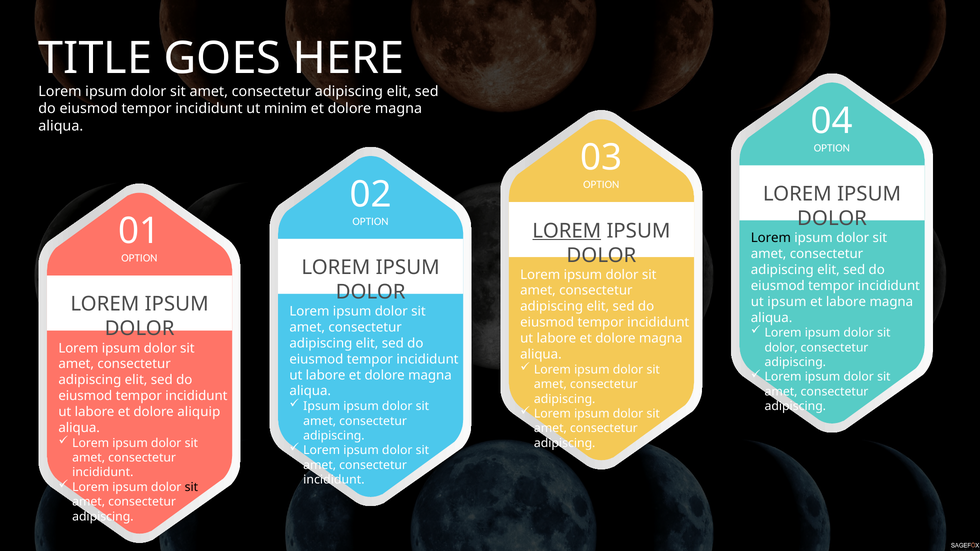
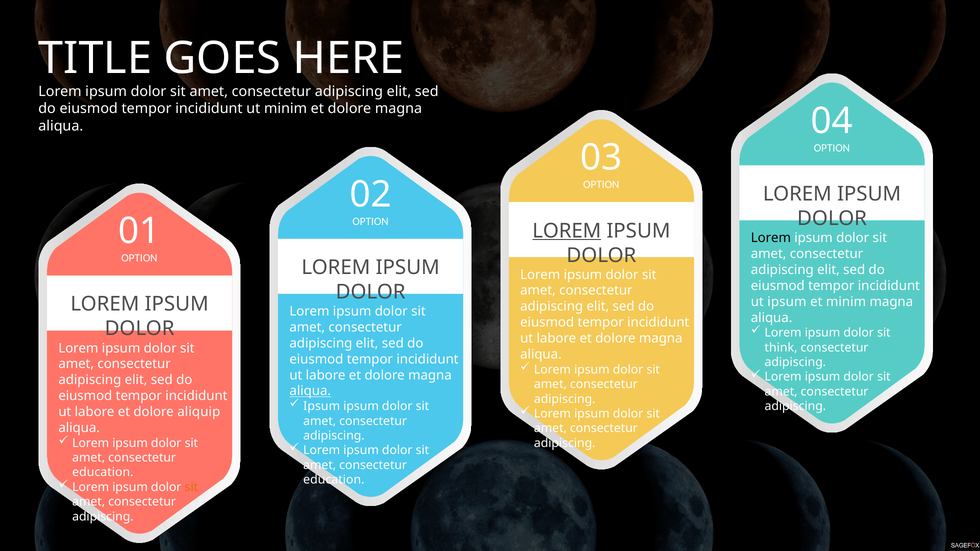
et labore: labore -> minim (846, 302)
dolor: dolor -> think (781, 348)
aliqua underline: none -> present (310, 391)
incididunt: incididunt -> education (103, 473)
incididunt: incididunt -> education (334, 480)
sit colour: black -> orange (191, 487)
